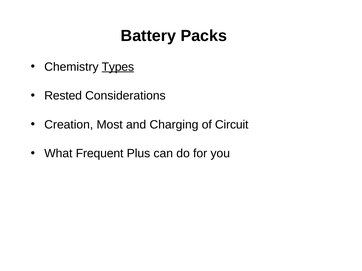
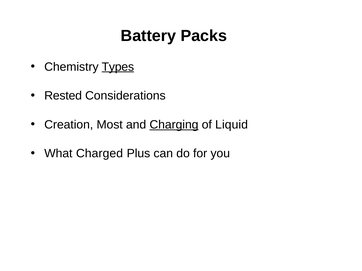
Charging underline: none -> present (174, 125)
Circuit: Circuit -> Liquid (232, 125)
Frequent: Frequent -> Charged (100, 154)
